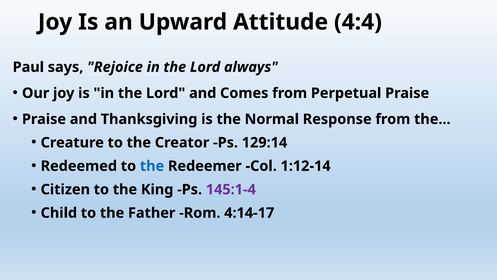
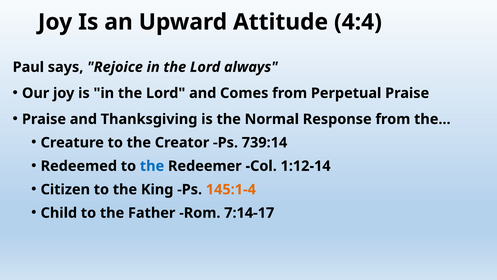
129:14: 129:14 -> 739:14 (264, 142)
145:1-4 colour: purple -> orange (231, 189)
4:14-17: 4:14-17 -> 7:14-17 (249, 213)
